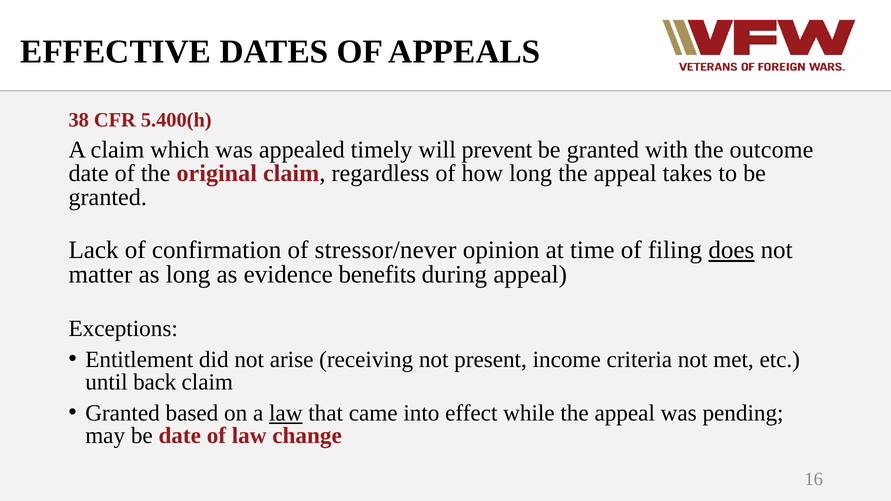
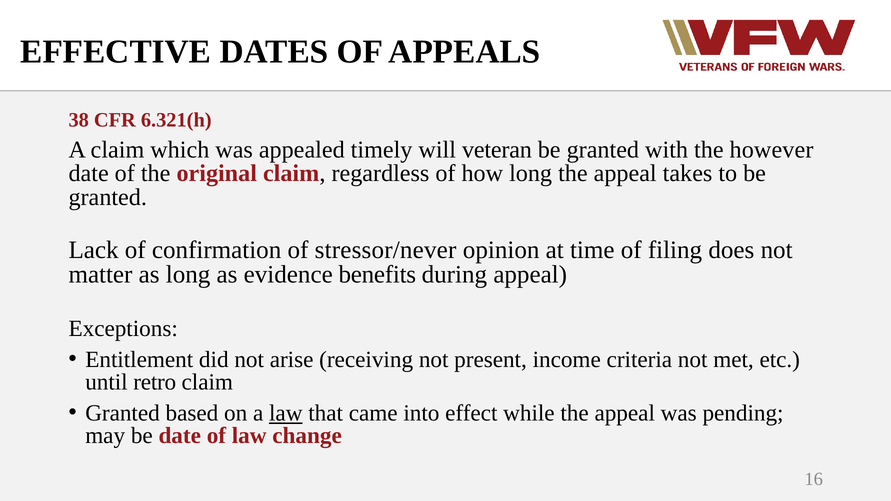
5.400(h: 5.400(h -> 6.321(h (176, 120)
prevent: prevent -> veteran (497, 150)
outcome: outcome -> however (772, 150)
does underline: present -> none (731, 250)
back: back -> retro (155, 382)
